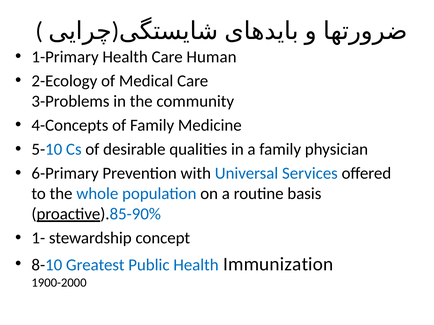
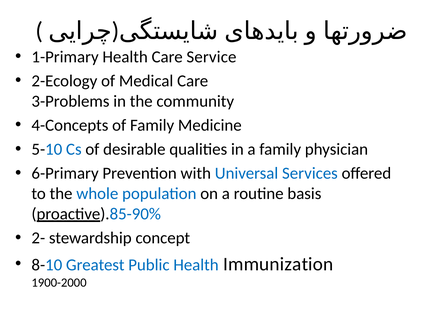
Human: Human -> Service (211, 57)
1-: 1- -> 2- (38, 238)
